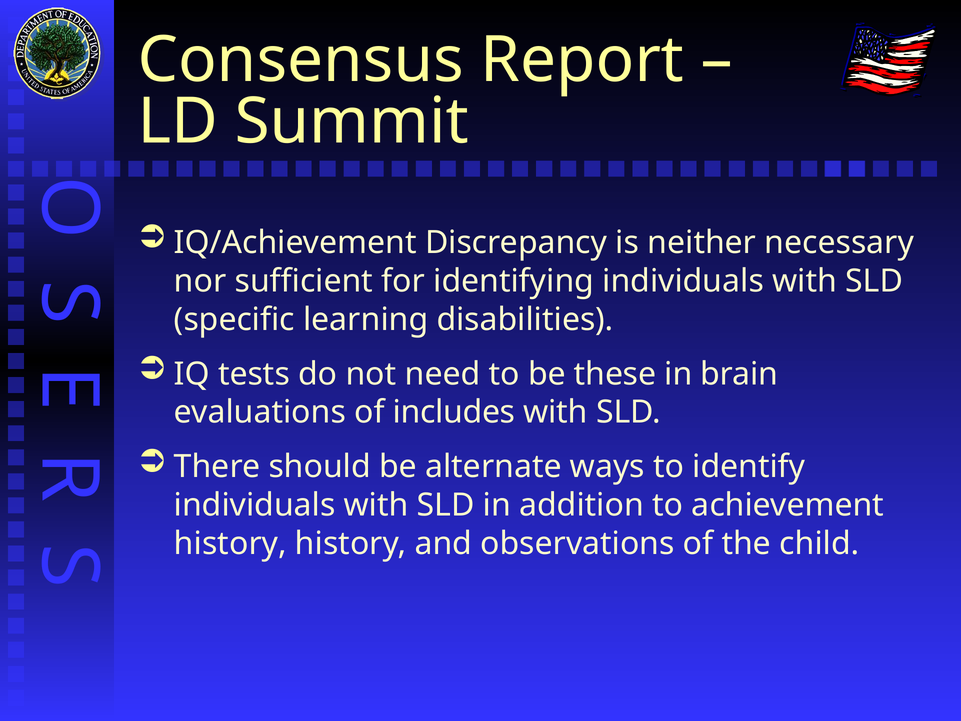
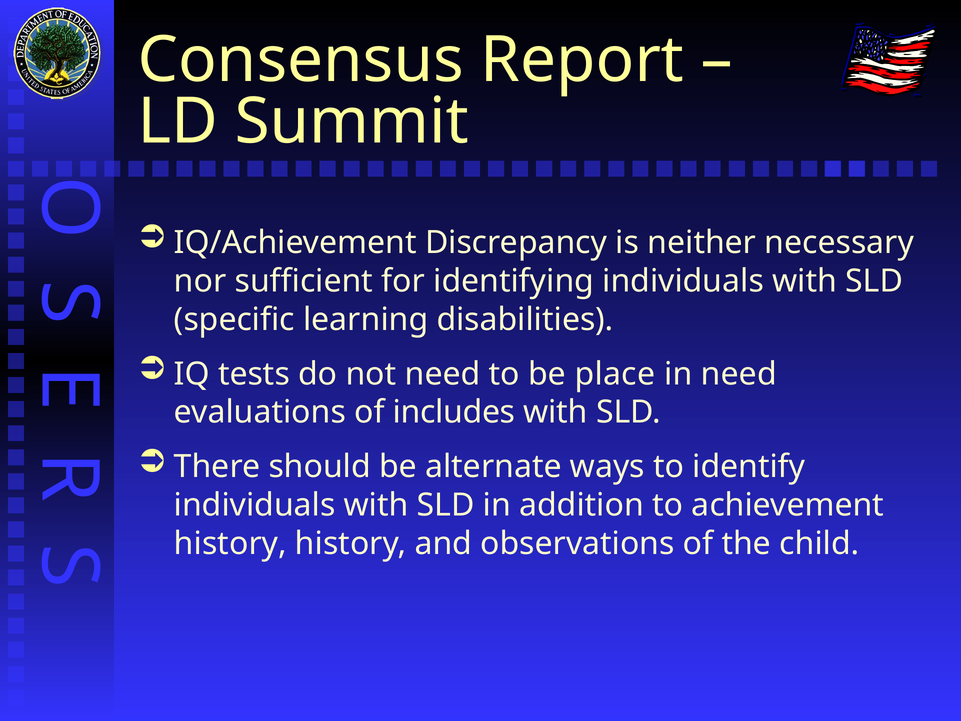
these: these -> place (615, 374)
in brain: brain -> need (739, 374)
